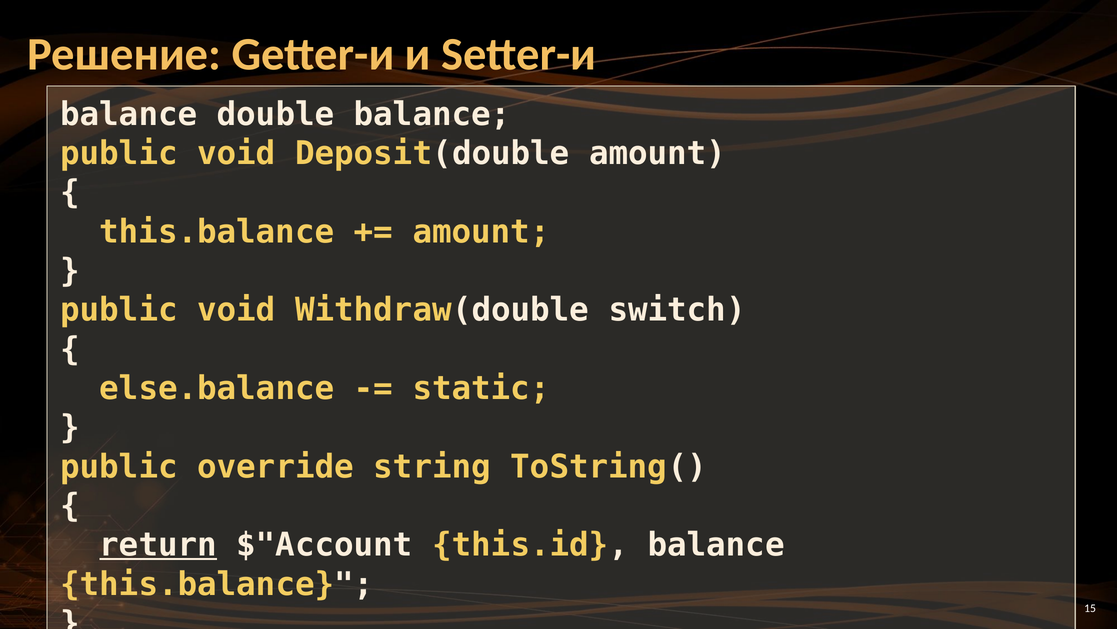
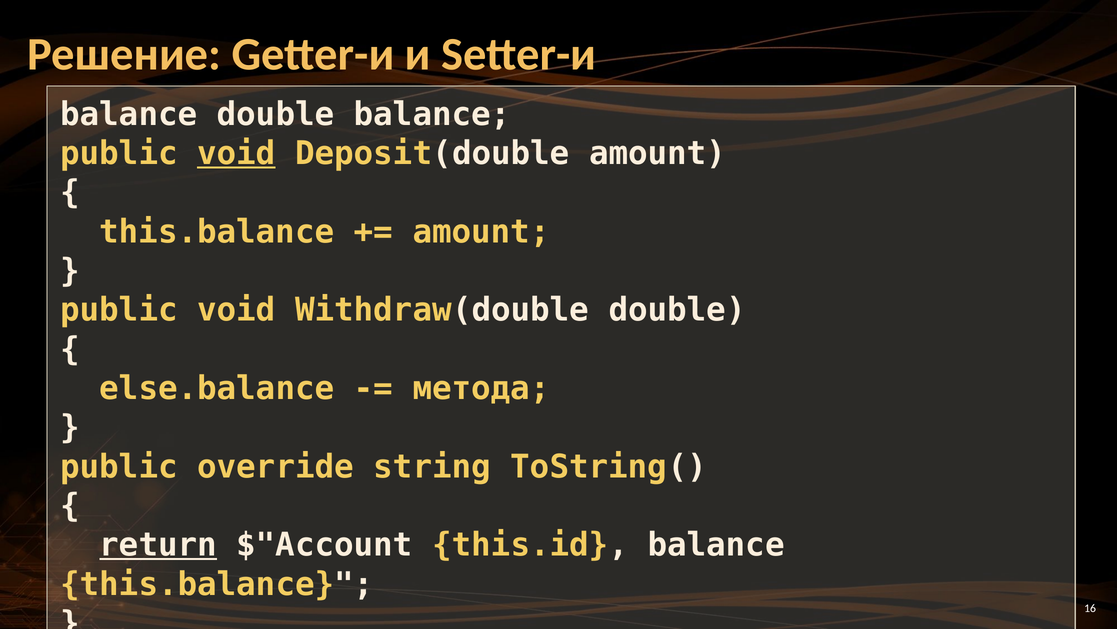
void underline: none -> present (236, 153)
Withdraw(double switch: switch -> double (677, 310)
static: static -> метода (481, 388)
15: 15 -> 16 (1090, 608)
